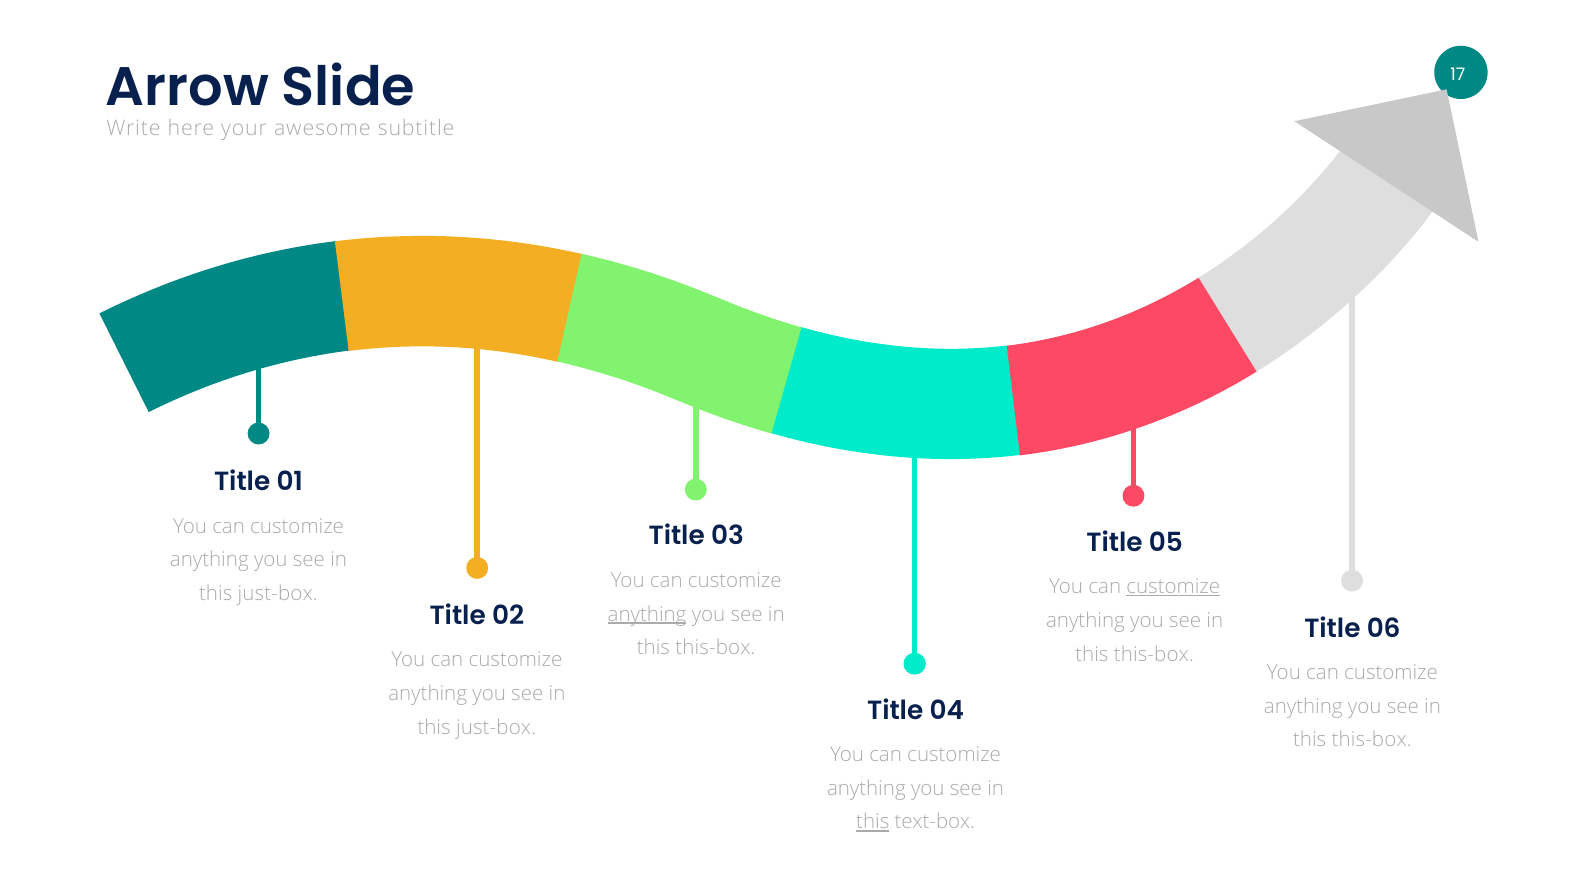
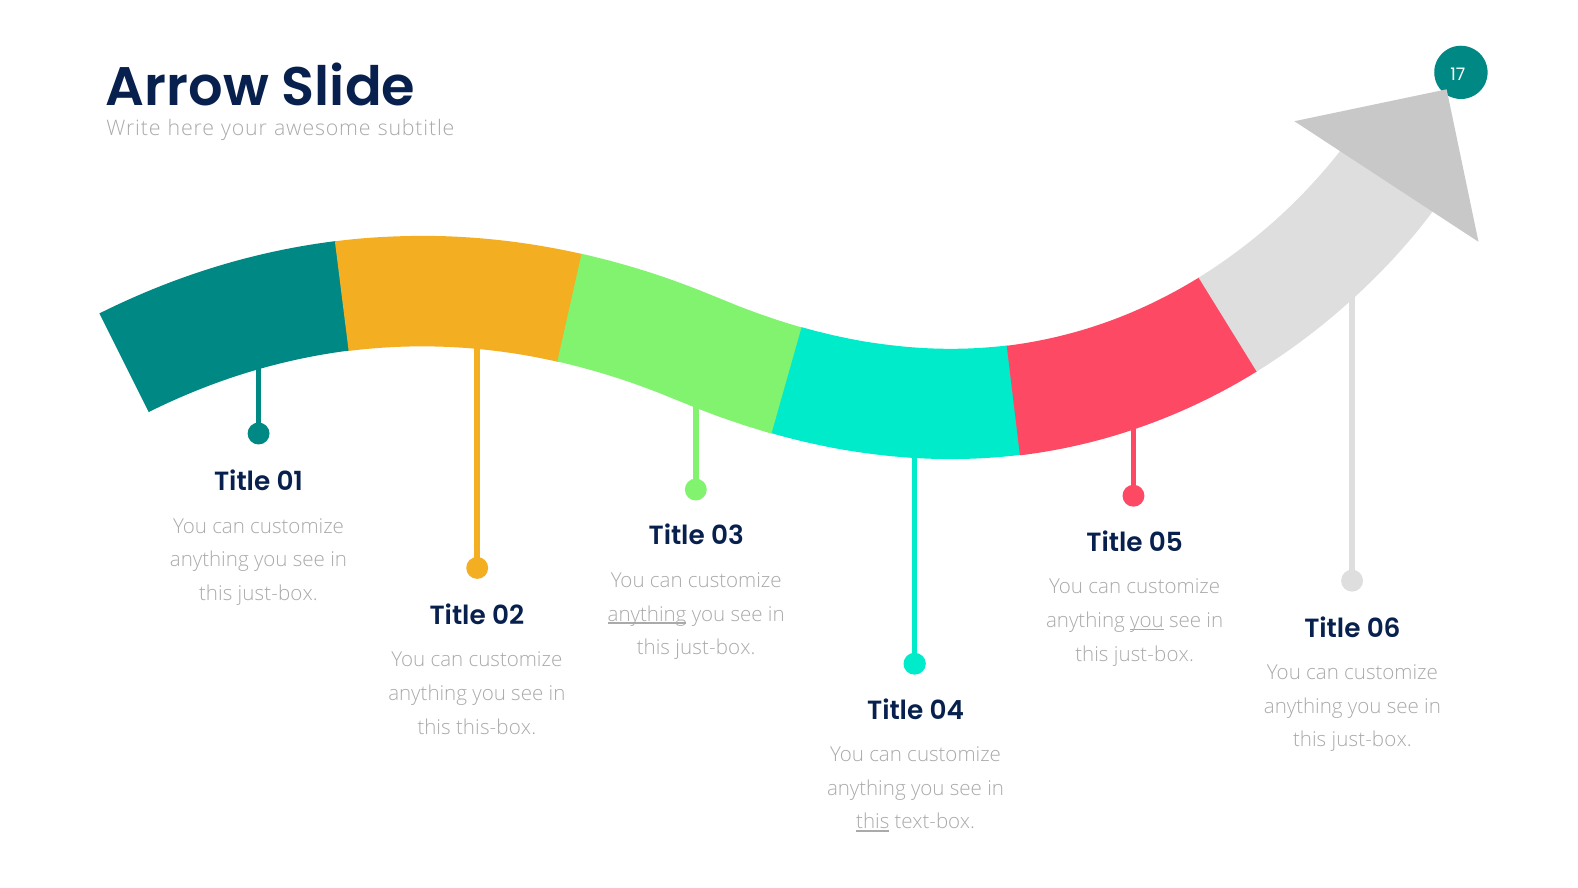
customize underline: present -> none (1173, 587)
you underline: none -> present (1147, 621)
this-box: this-box -> just-box (715, 648)
this-box: this-box -> just-box (1154, 654)
just-box: just-box -> this-box (496, 727)
this-box: this-box -> just-box (1372, 740)
